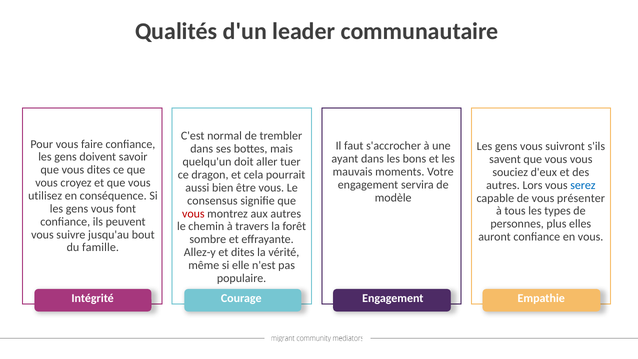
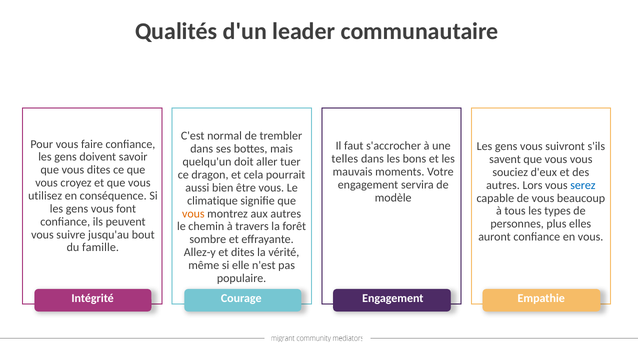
ayant: ayant -> telles (345, 159)
présenter: présenter -> beaucoup (581, 198)
consensus: consensus -> climatique (212, 201)
vous colour: red -> orange (193, 214)
